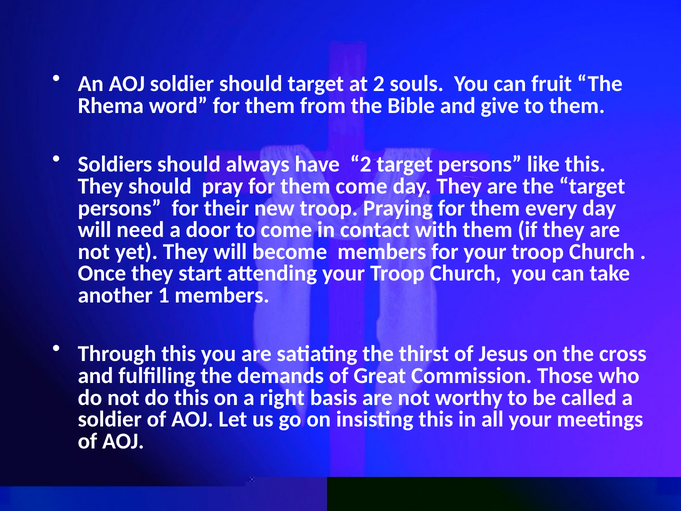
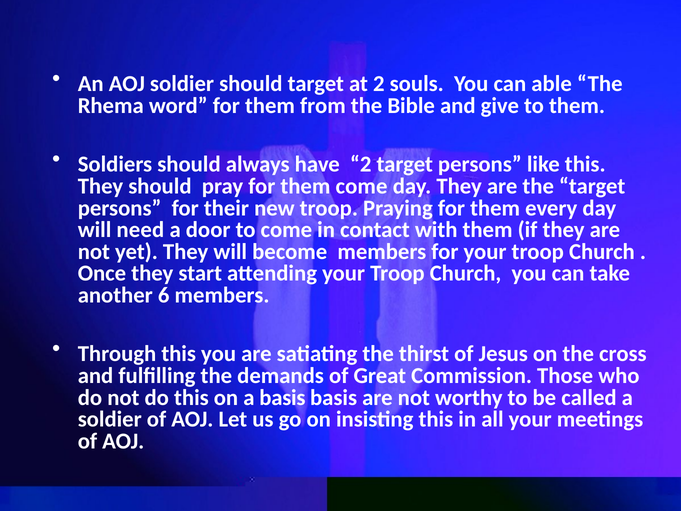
fruit: fruit -> able (552, 84)
1: 1 -> 6 (164, 295)
a right: right -> basis (282, 397)
